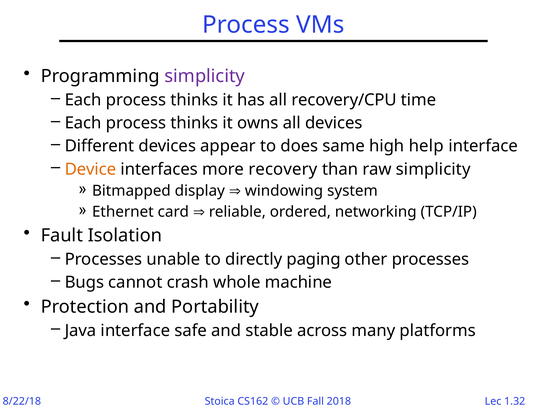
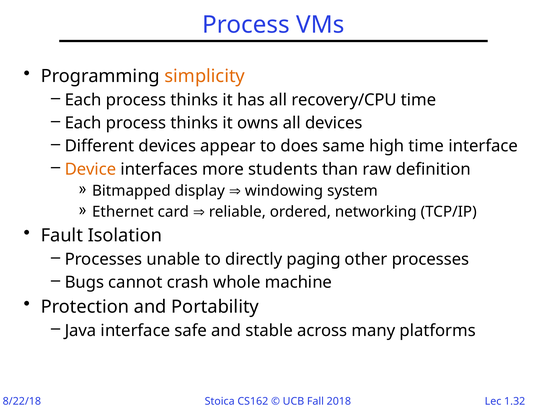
simplicity colour: purple -> orange (205, 76)
high help: help -> time (426, 146)
recovery: recovery -> students (283, 169)
raw simplicity: simplicity -> definition (433, 169)
